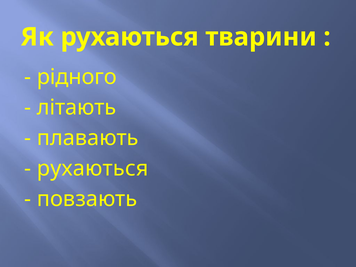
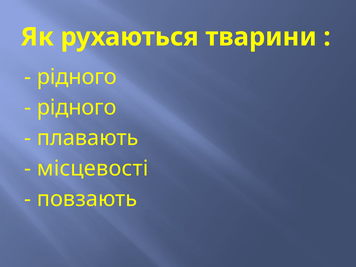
літають: літають -> рідного (77, 107)
рухаються: рухаються -> місцевості (93, 168)
